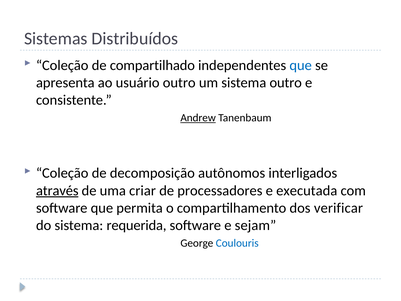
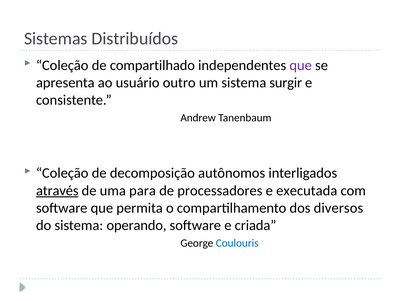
que colour: blue -> purple (301, 65)
sistema outro: outro -> surgir (286, 83)
Andrew underline: present -> none (198, 118)
criar: criar -> para (143, 190)
verificar: verificar -> diversos (338, 208)
requerida: requerida -> operando (136, 225)
sejam: sejam -> criada (256, 225)
